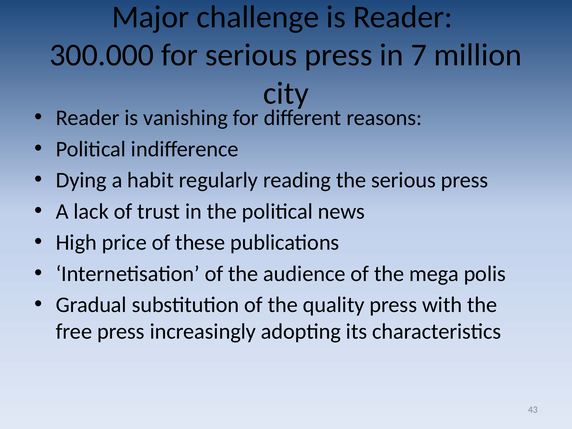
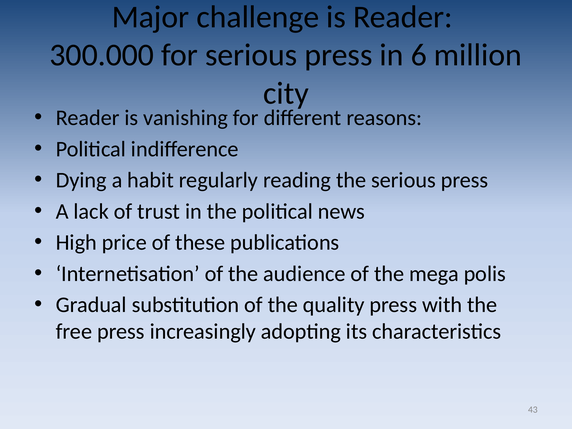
7: 7 -> 6 (419, 55)
